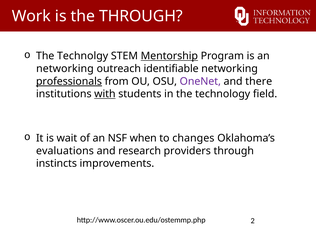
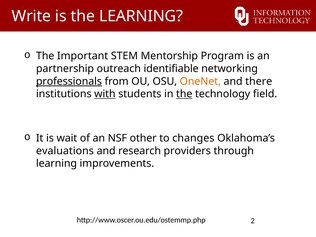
Work: Work -> Write (31, 16)
the THROUGH: THROUGH -> LEARNING (141, 16)
Technolgy: Technolgy -> Important (83, 56)
Mentorship underline: present -> none (169, 56)
networking: networking -> partnership (65, 69)
OneNet colour: purple -> orange (200, 81)
the underline: none -> present (184, 94)
when: when -> other (143, 138)
instincts: instincts -> learning (56, 163)
